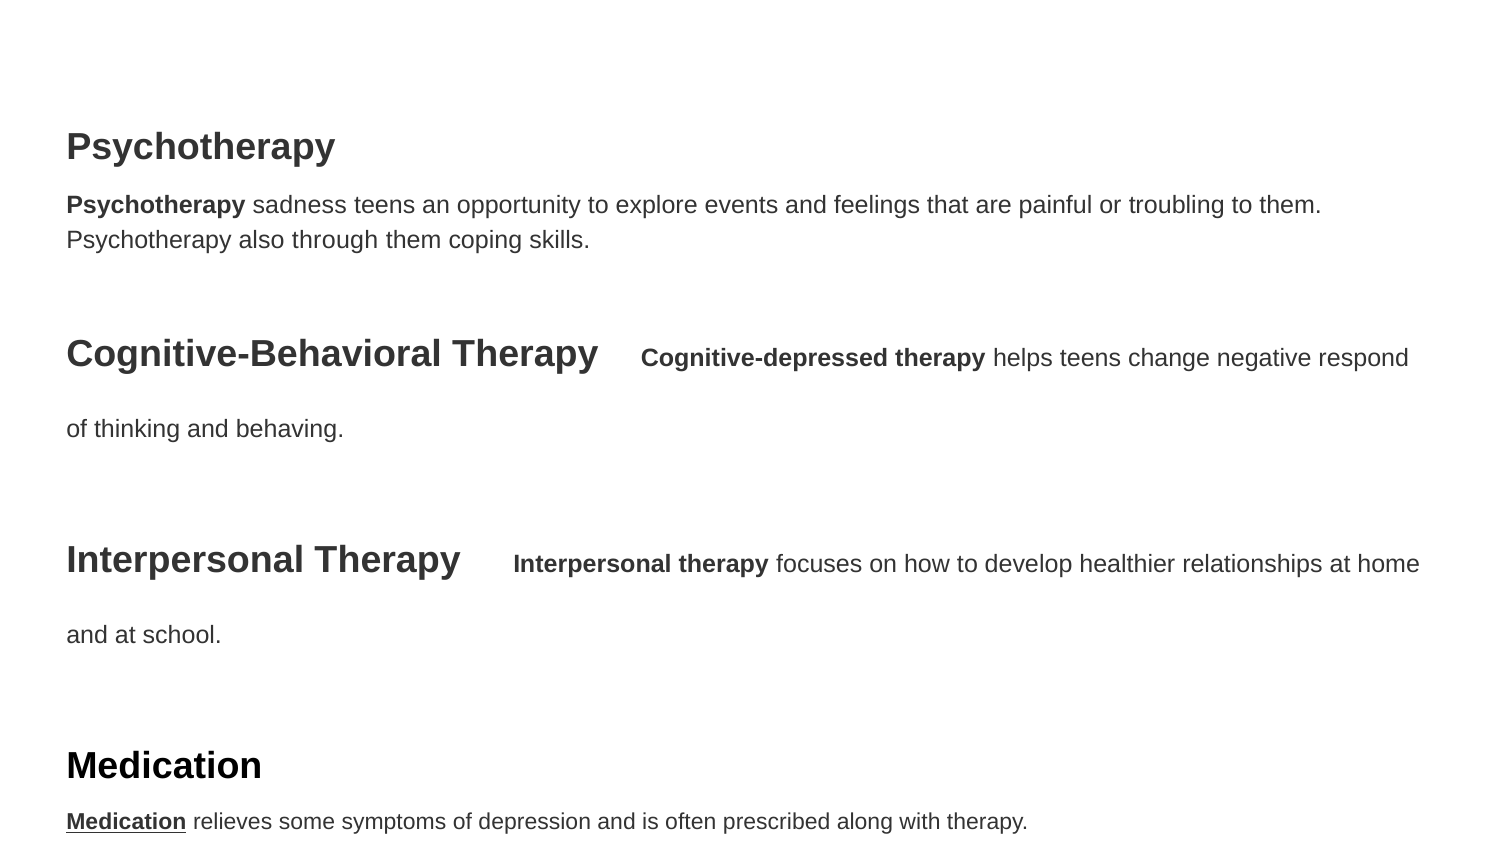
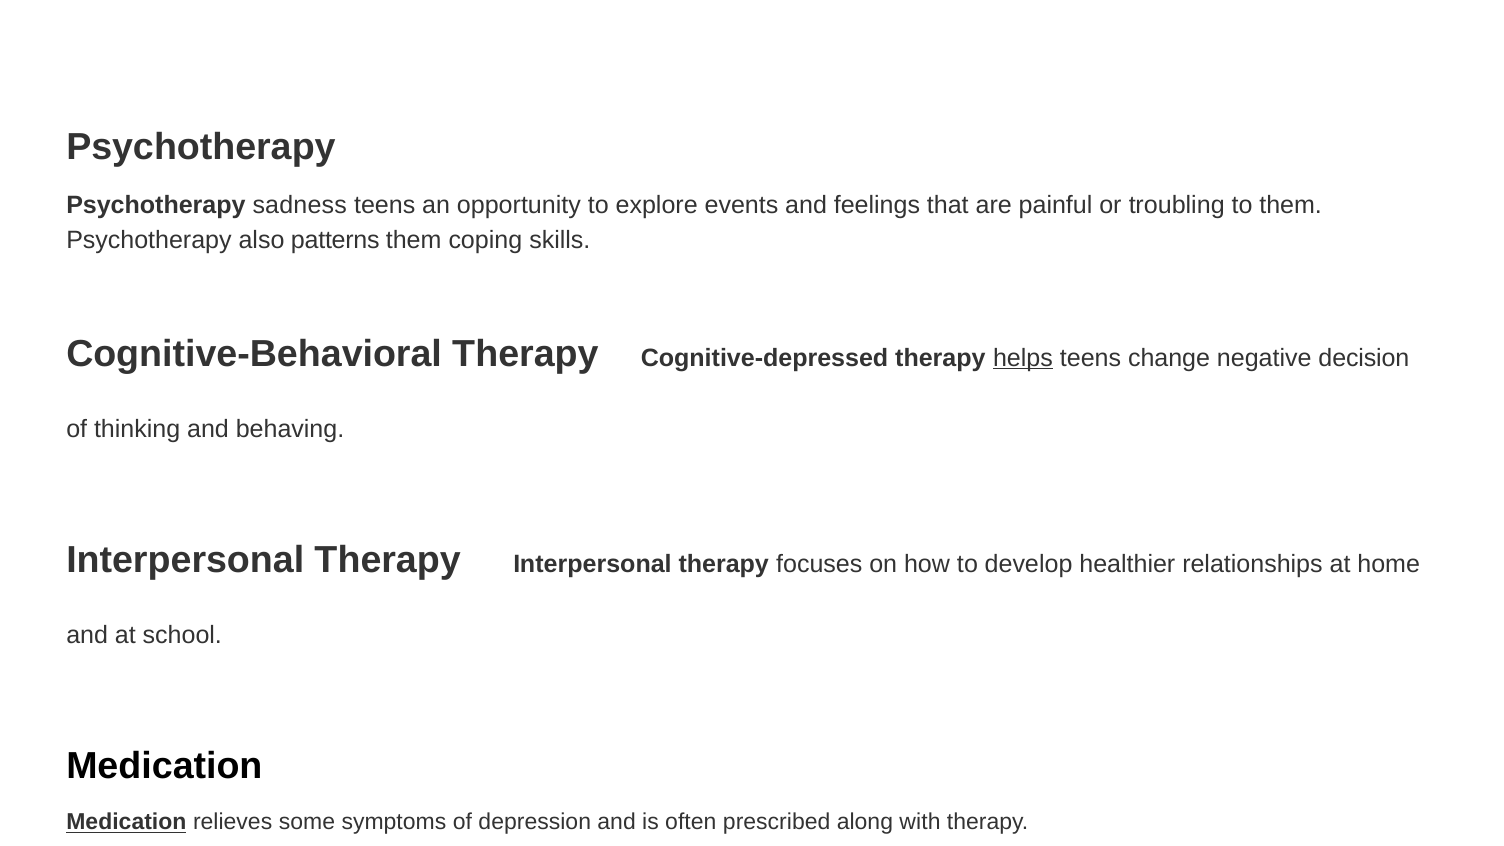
through: through -> patterns (335, 240)
helps underline: none -> present (1023, 358)
respond: respond -> decision (1364, 358)
